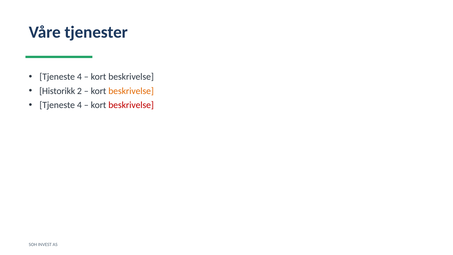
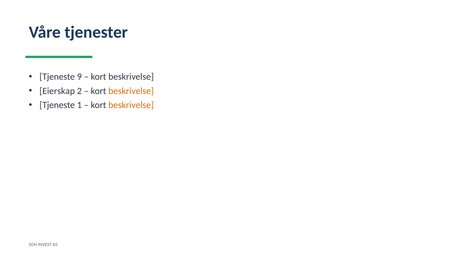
4: 4 -> 9 (79, 77)
Historikk: Historikk -> Eierskap (57, 91)
4: 4 -> 1 (79, 105)
beskrivelse colour: red -> orange (131, 105)
